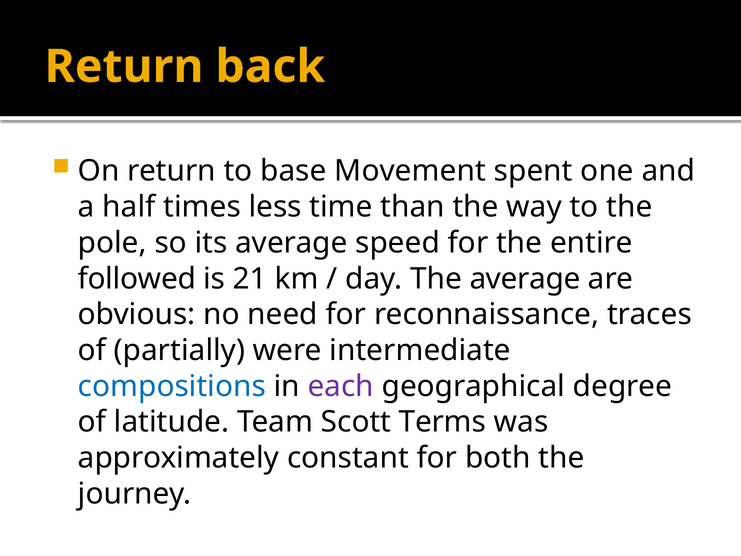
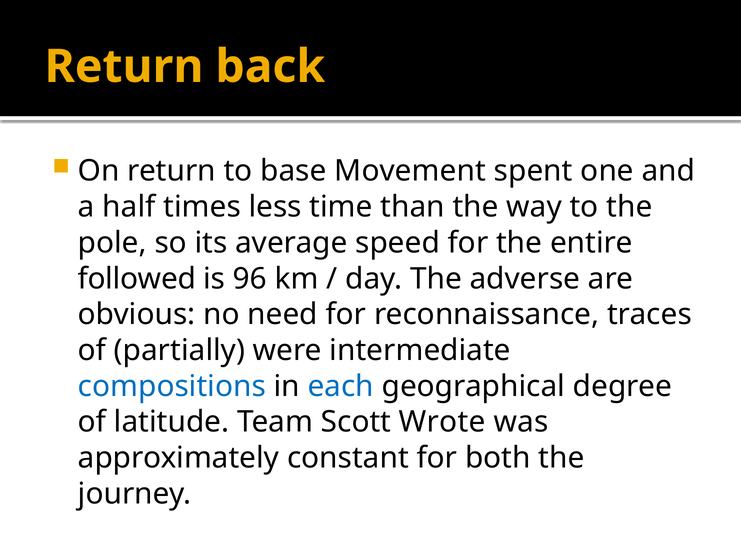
21: 21 -> 96 (250, 279)
The average: average -> adverse (525, 279)
each colour: purple -> blue (341, 386)
Terms: Terms -> Wrote (442, 422)
